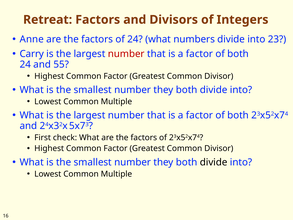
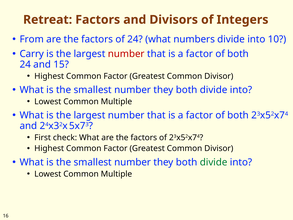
Anne: Anne -> From (32, 39)
23: 23 -> 10 (277, 39)
55: 55 -> 15 (61, 64)
divide colour: black -> green (214, 162)
